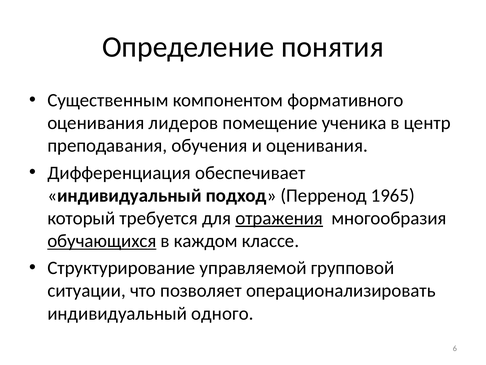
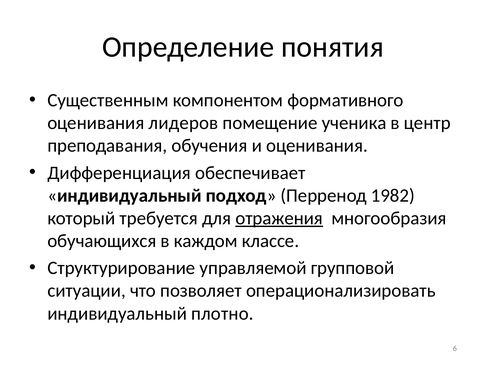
1965: 1965 -> 1982 (393, 195)
обучающихся underline: present -> none (102, 241)
одного: одного -> плотно (222, 313)
